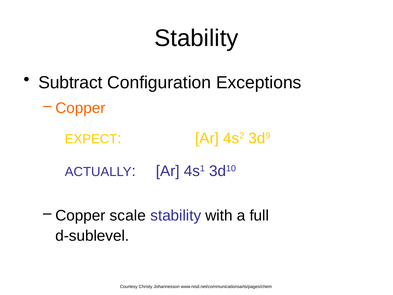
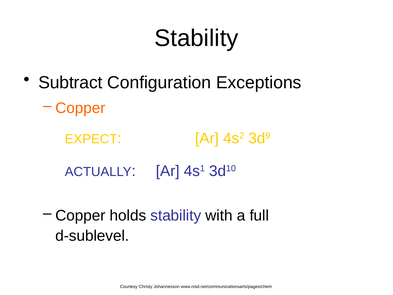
scale: scale -> holds (128, 215)
